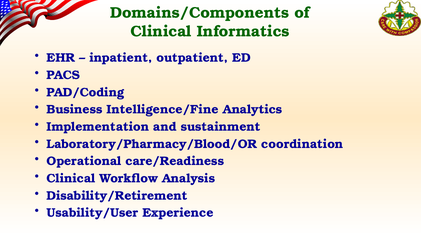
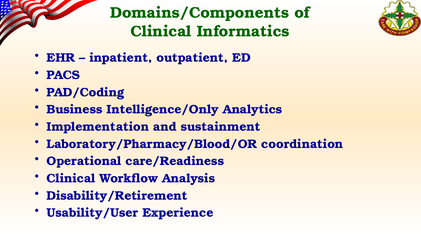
Intelligence/Fine: Intelligence/Fine -> Intelligence/Only (163, 109)
